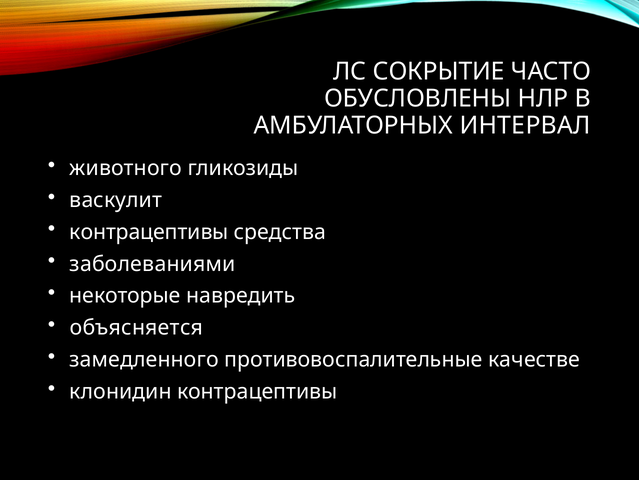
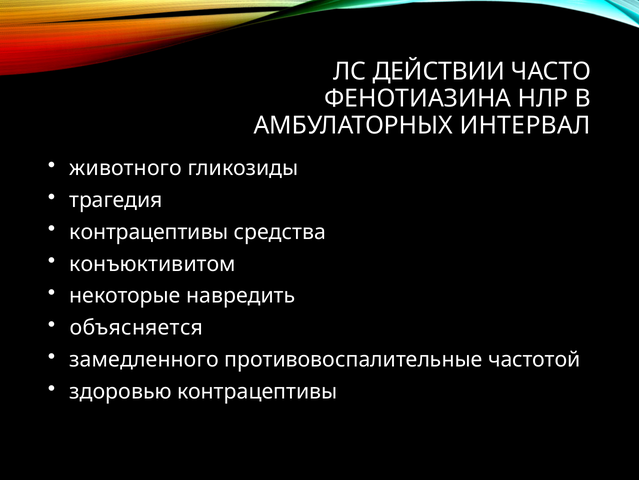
СОКРЫТИЕ: СОКРЫТИЕ -> ДЕЙСТВИИ (439, 72)
ОБУСЛОВЛЕНЫ: ОБУСЛОВЛЕНЫ -> ФЕНОТИАЗИНА (418, 98)
васкулит: васкулит -> трагедия (116, 200)
заболеваниями: заболеваниями -> конъюктивитом (153, 264)
качестве: качестве -> частотой (534, 359)
клонидин: клонидин -> здоровью (121, 391)
